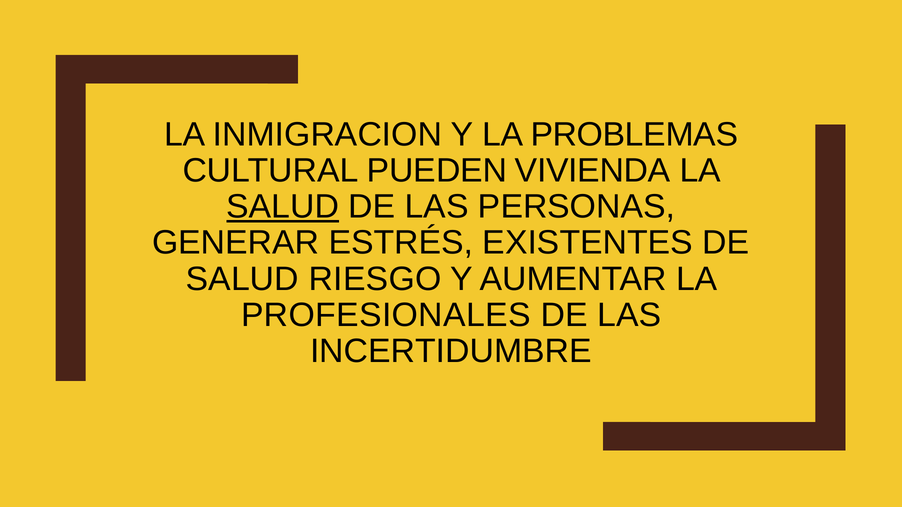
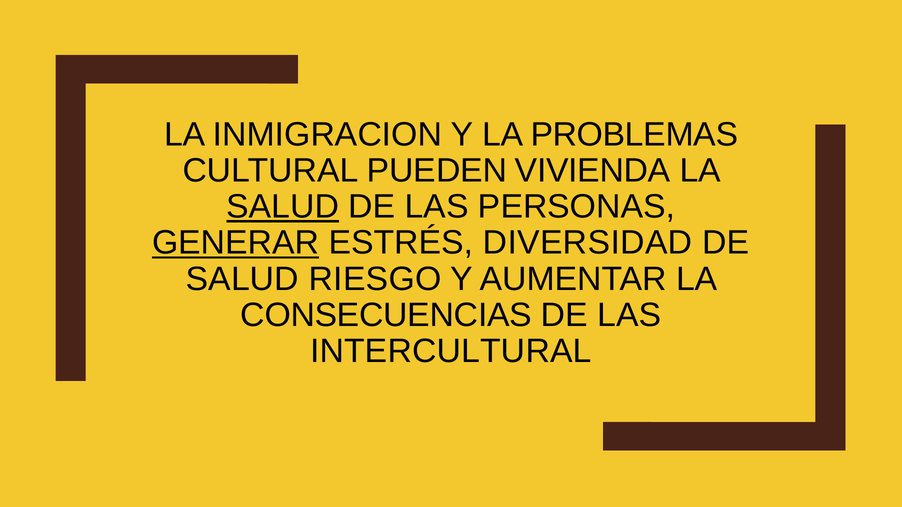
GENERAR underline: none -> present (236, 243)
EXISTENTES: EXISTENTES -> DIVERSIDAD (588, 243)
PROFESIONALES: PROFESIONALES -> CONSECUENCIAS (386, 315)
INCERTIDUMBRE: INCERTIDUMBRE -> INTERCULTURAL (451, 351)
